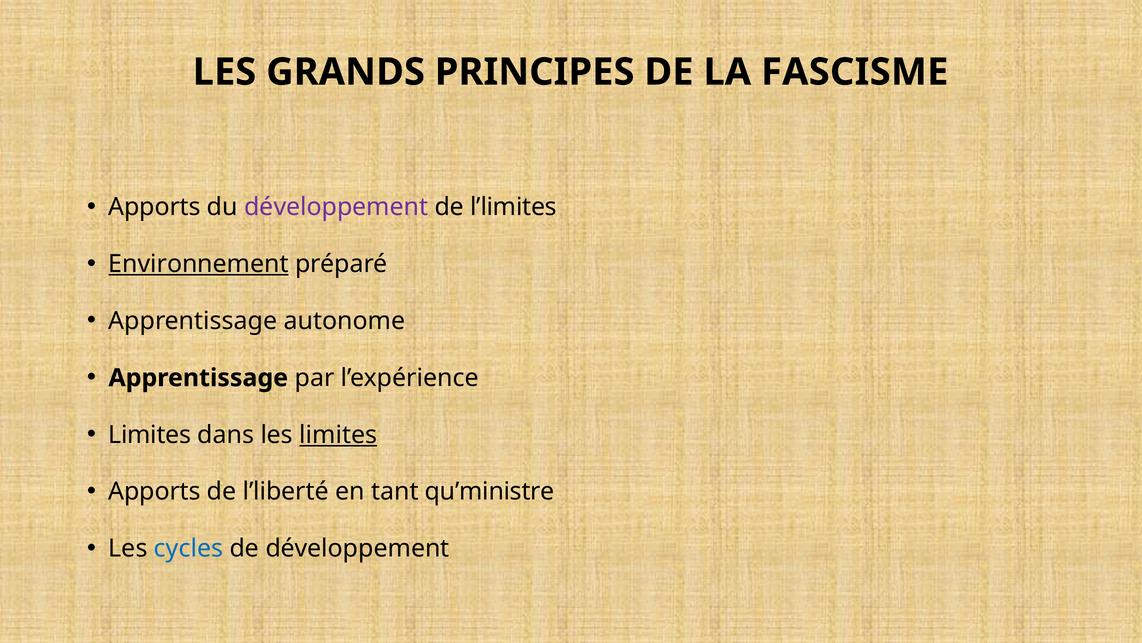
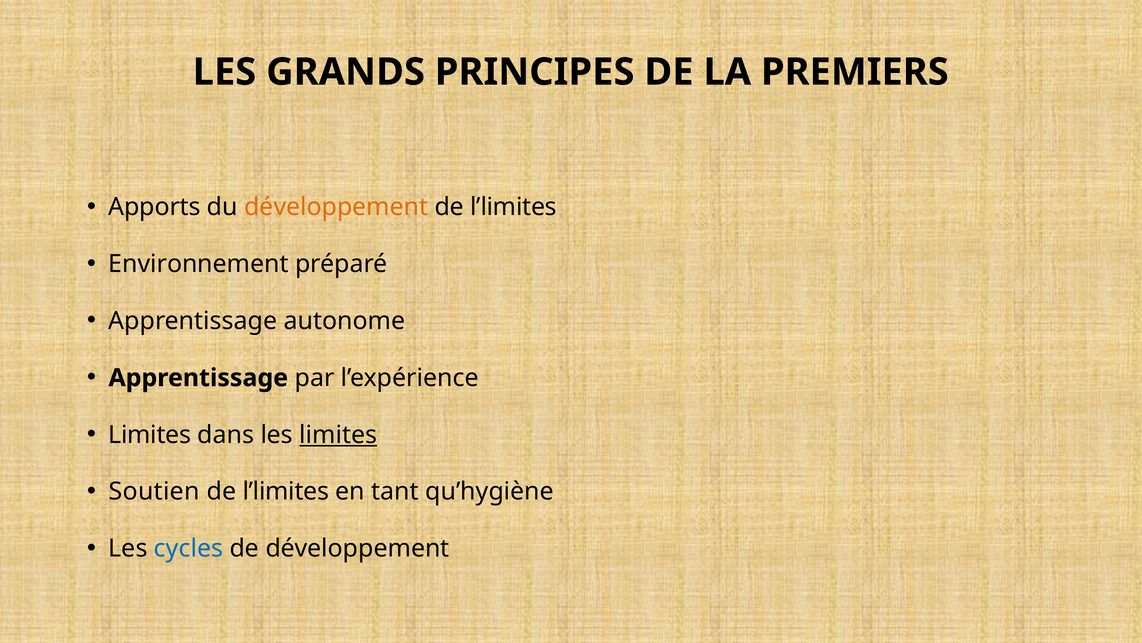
FASCISME: FASCISME -> PREMIERS (855, 72)
développement colour: purple -> orange (336, 207)
Environnement underline: present -> none (199, 264)
Apports: Apports -> Soutien (154, 491)
l’liberté: l’liberté -> l’limites (286, 491)
qu’ministre: qu’ministre -> qu’hygiène (490, 491)
